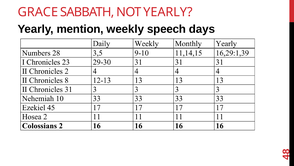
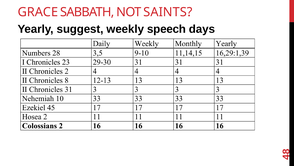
NOT YEARLY: YEARLY -> SAINTS (168, 12)
mention: mention -> suggest (80, 29)
